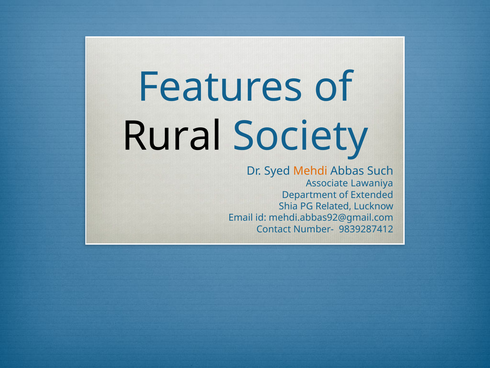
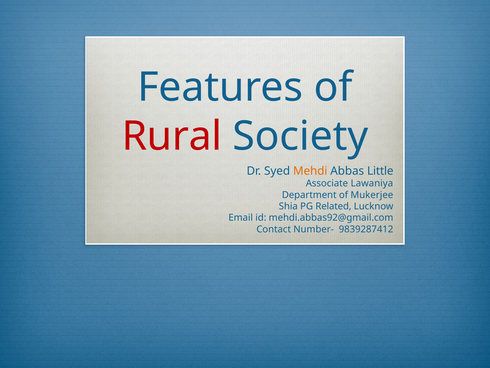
Rural colour: black -> red (172, 136)
Such: Such -> Little (380, 171)
Extended: Extended -> Mukerjee (372, 195)
